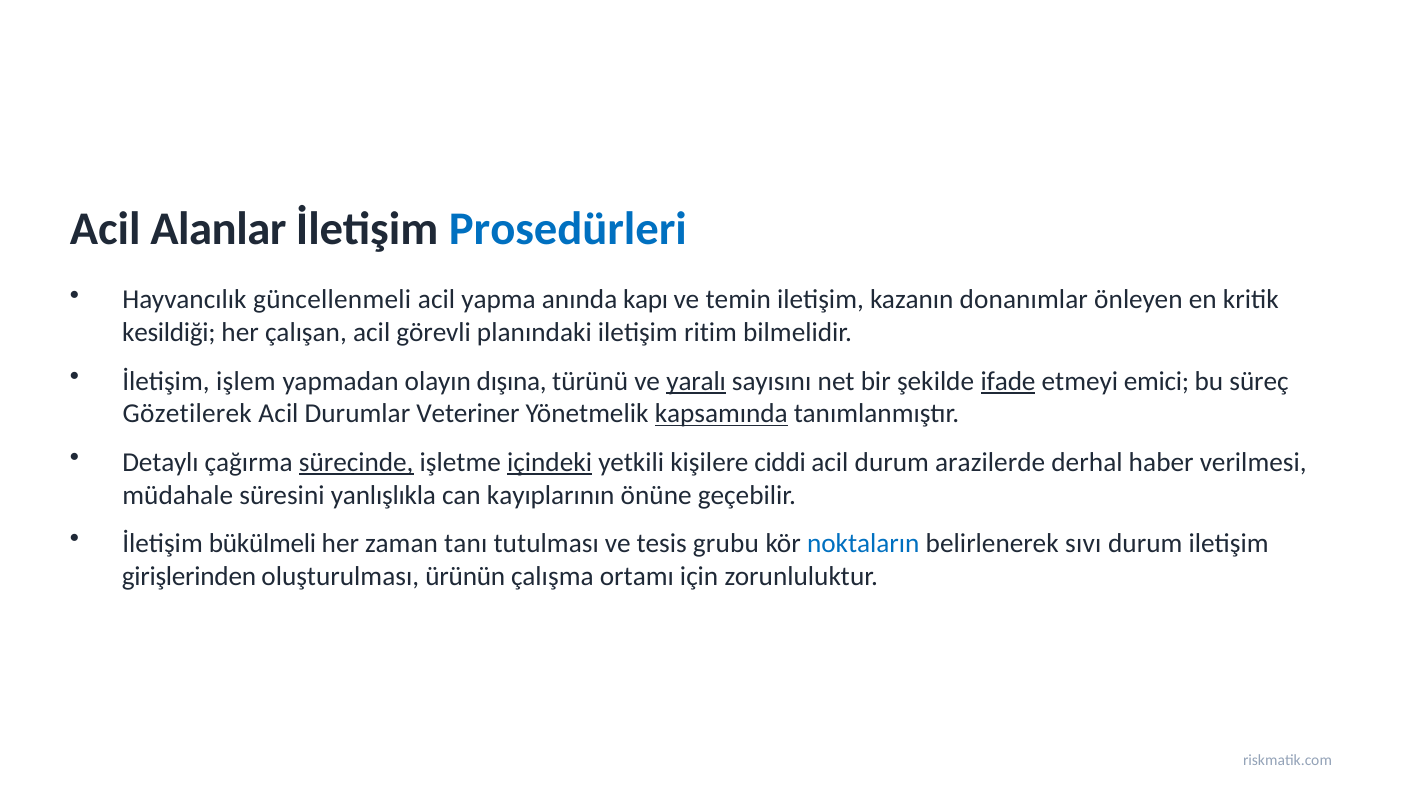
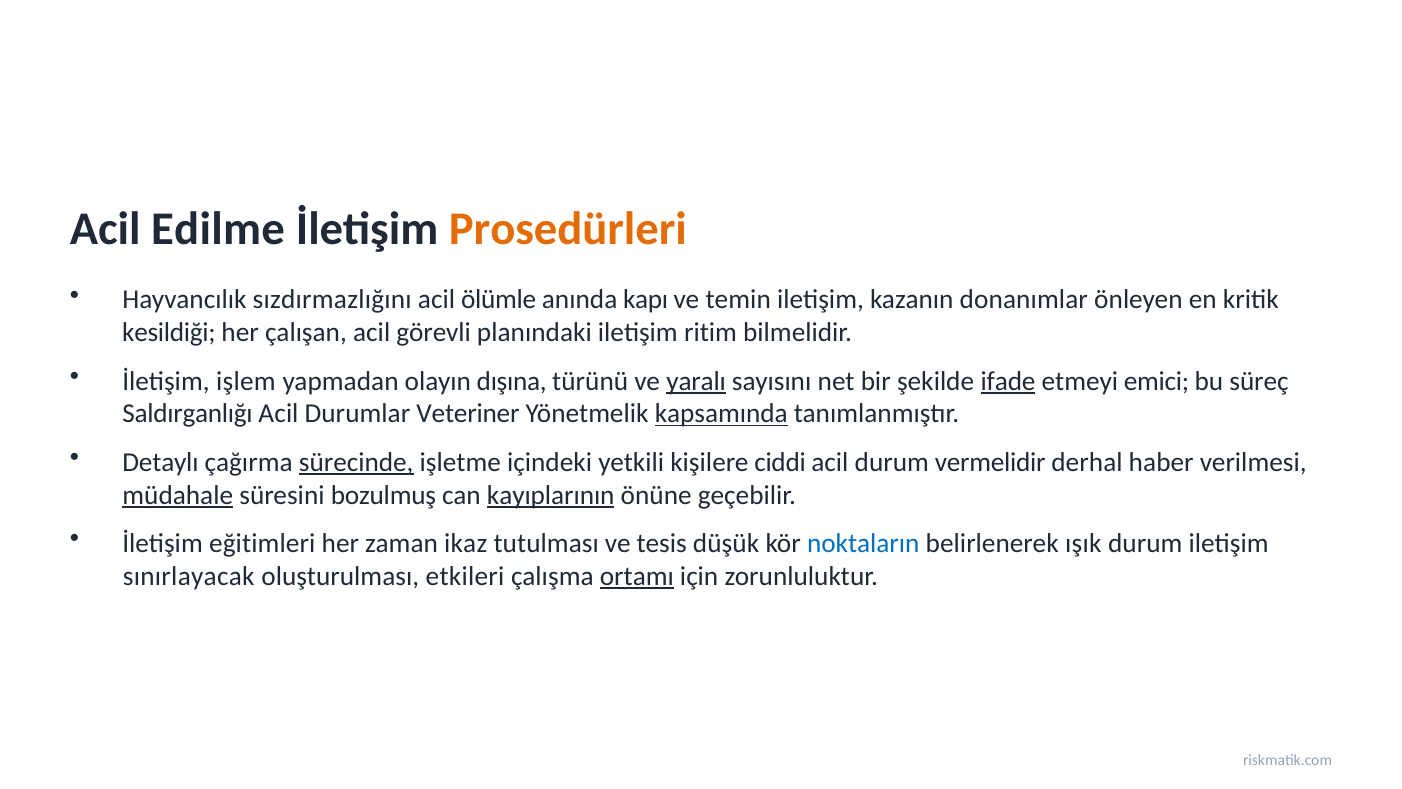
Alanlar: Alanlar -> Edilme (218, 229)
Prosedürleri colour: blue -> orange (568, 229)
güncellenmeli: güncellenmeli -> sızdırmazlığını (332, 300)
yapma: yapma -> ölümle (499, 300)
Gözetilerek: Gözetilerek -> Saldırganlığı (188, 414)
içindeki underline: present -> none (550, 462)
arazilerde: arazilerde -> vermelidir (990, 462)
müdahale underline: none -> present (178, 495)
yanlışlıkla: yanlışlıkla -> bozulmuş (383, 495)
kayıplarının underline: none -> present (551, 495)
bükülmeli: bükülmeli -> eğitimleri (262, 543)
tanı: tanı -> ikaz (466, 543)
grubu: grubu -> düşük (726, 543)
sıvı: sıvı -> ışık (1083, 543)
girişlerinden: girişlerinden -> sınırlayacak (189, 576)
ürünün: ürünün -> etkileri (465, 576)
ortamı underline: none -> present (637, 576)
